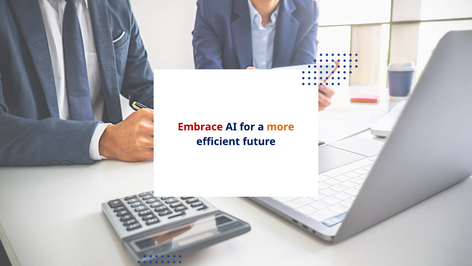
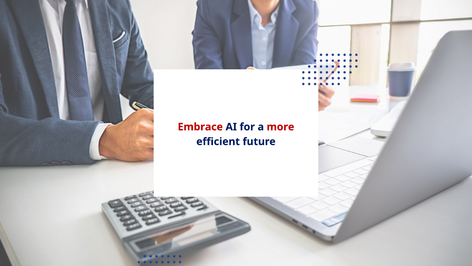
more colour: orange -> red (280, 127)
